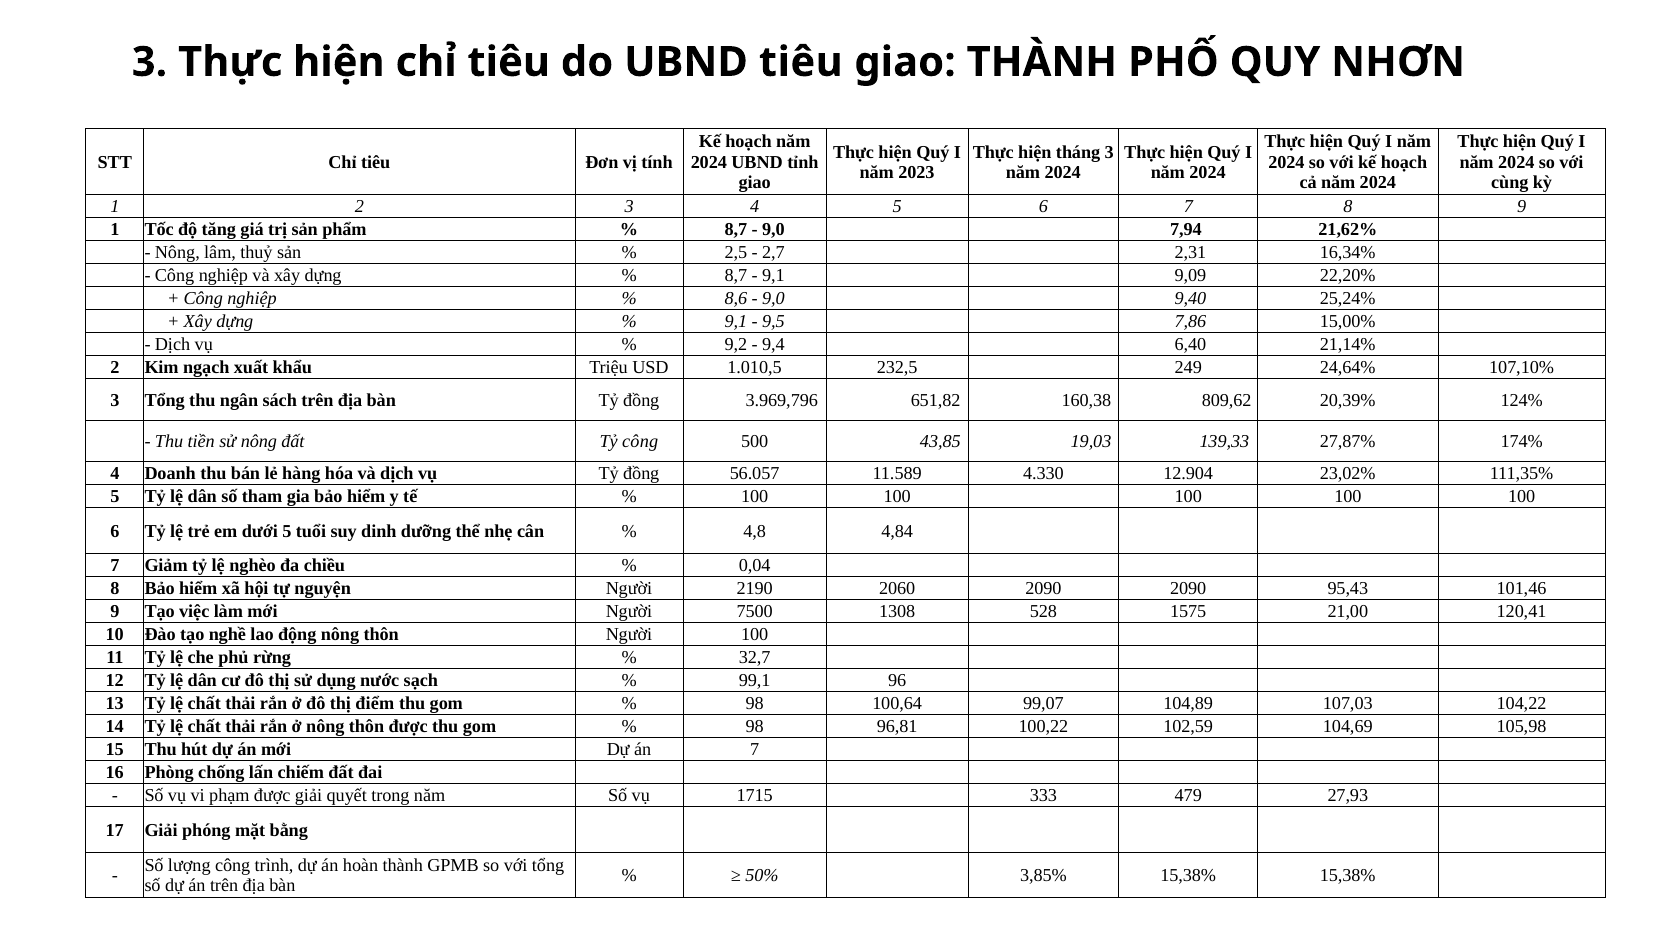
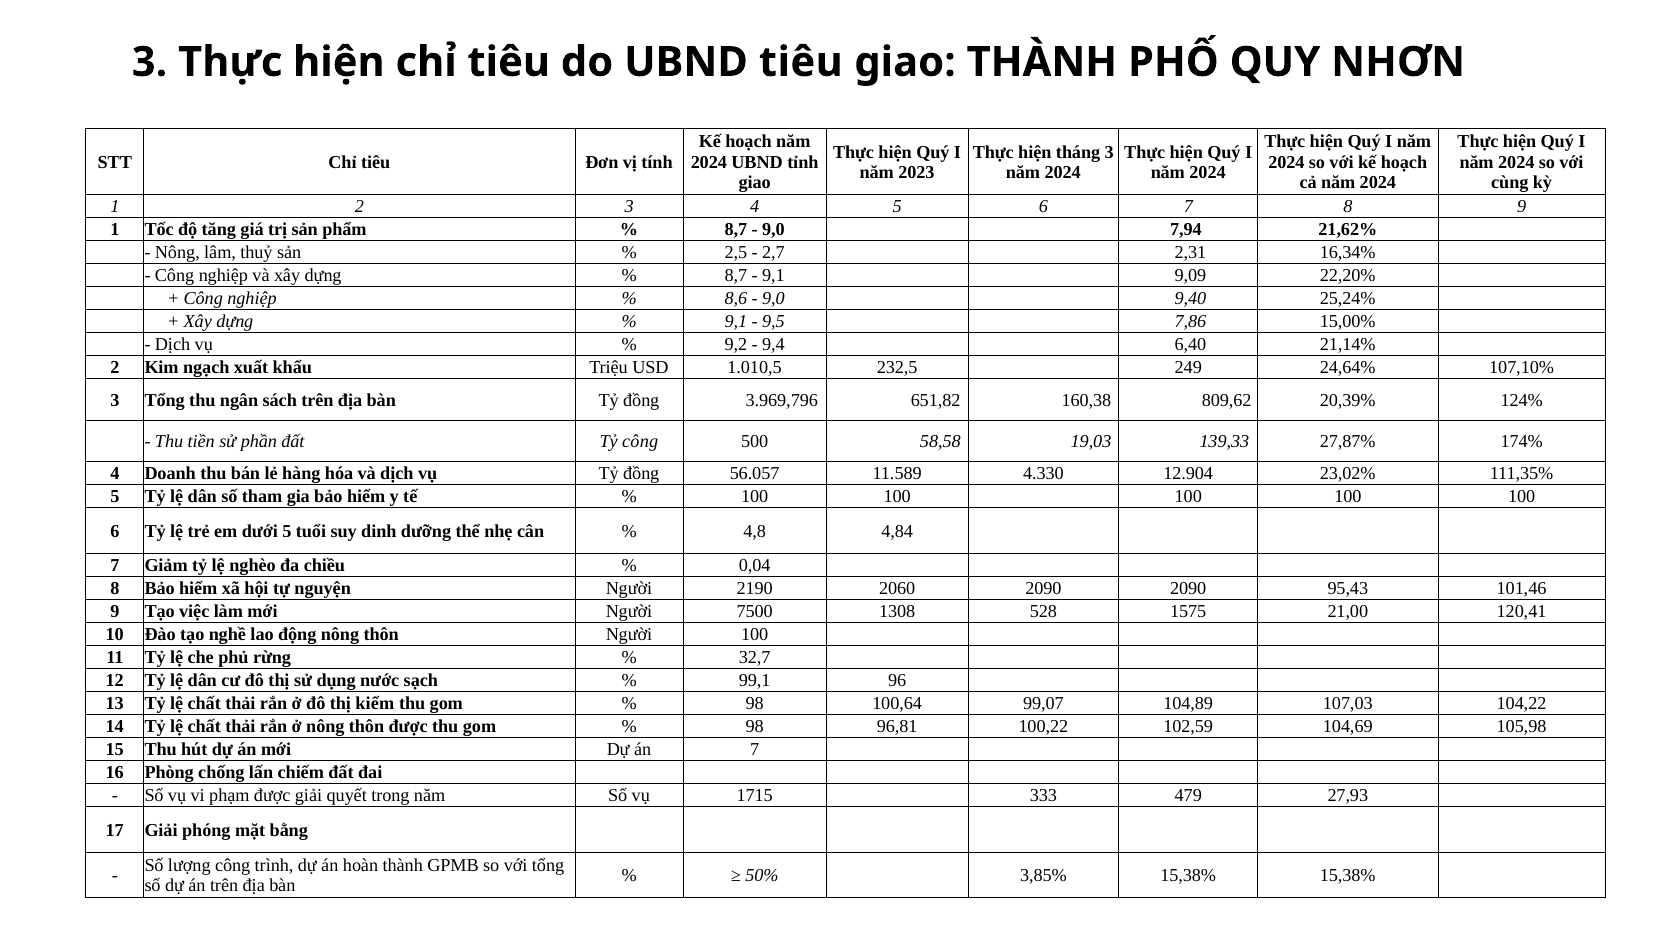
sử nông: nông -> phần (259, 442)
43,85: 43,85 -> 58,58 (940, 442)
điểm: điểm -> kiểm (375, 704)
